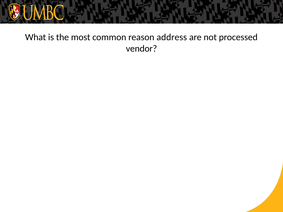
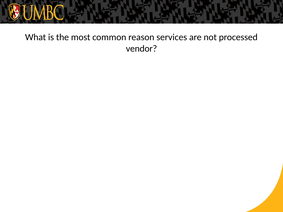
address: address -> services (172, 37)
